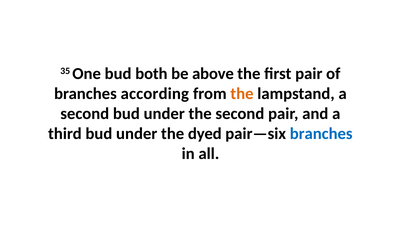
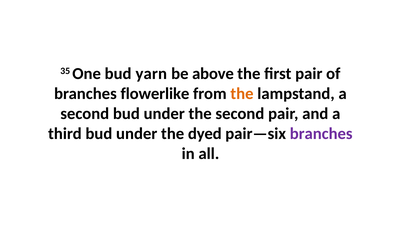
both: both -> yarn (151, 74)
according: according -> flowerlike (155, 94)
branches colour: blue -> purple (321, 134)
